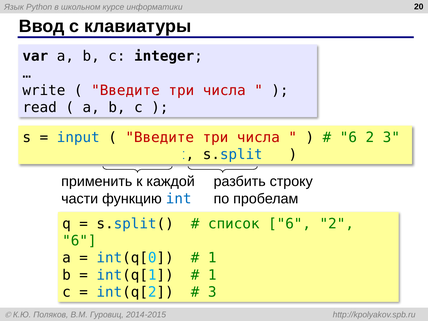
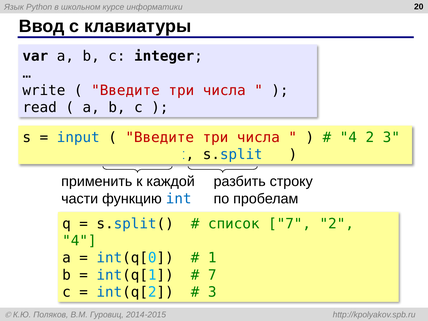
6: 6 -> 4 (348, 137)
список 6: 6 -> 7 (290, 224)
6: 6 -> 4 (79, 241)
1: 1 -> 7 (212, 275)
